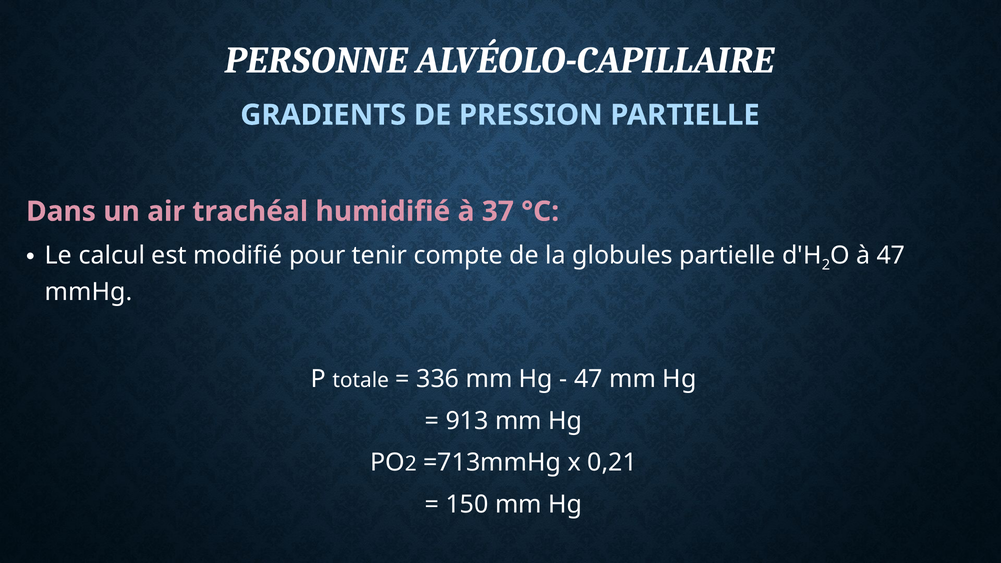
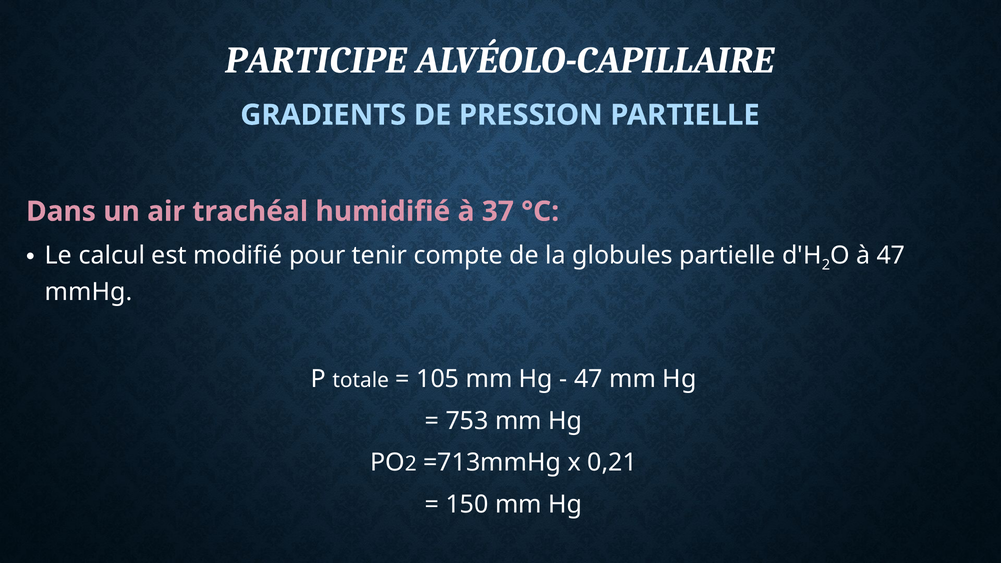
PERSONNE: PERSONNE -> PARTICIPE (316, 60)
336: 336 -> 105 (438, 379)
913: 913 -> 753 (467, 421)
